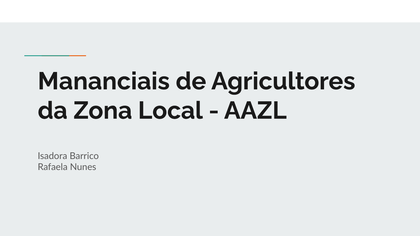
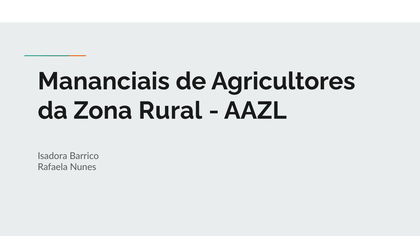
Local: Local -> Rural (170, 111)
